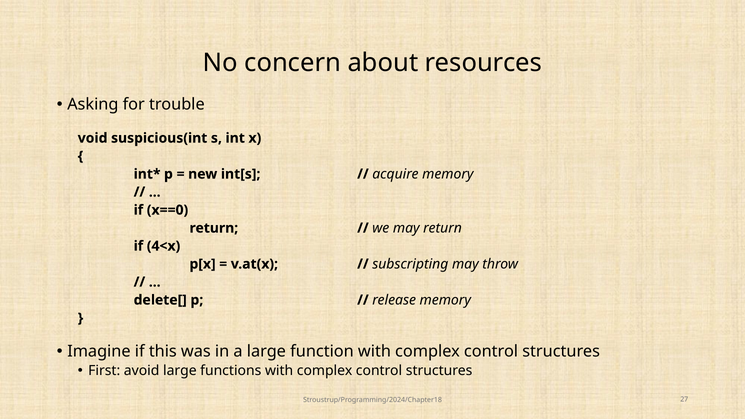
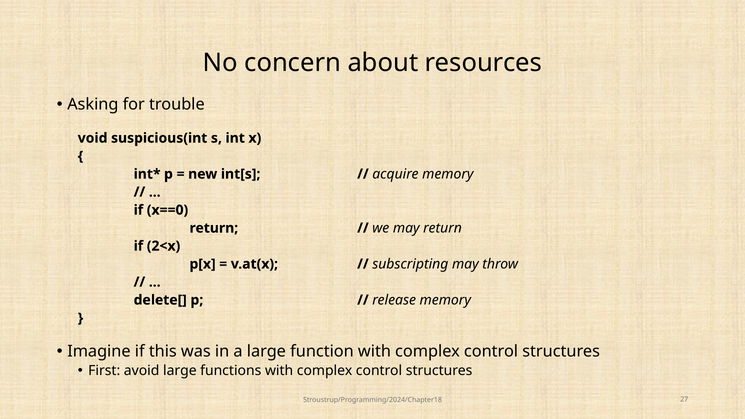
4<x: 4<x -> 2<x (164, 246)
